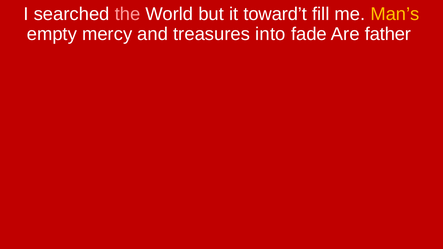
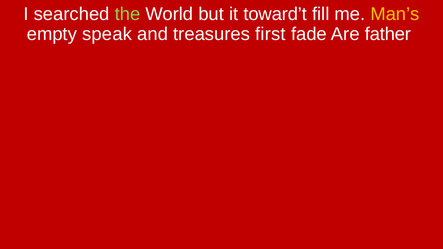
the colour: pink -> light green (128, 14)
mercy: mercy -> speak (107, 34)
into: into -> first (270, 34)
